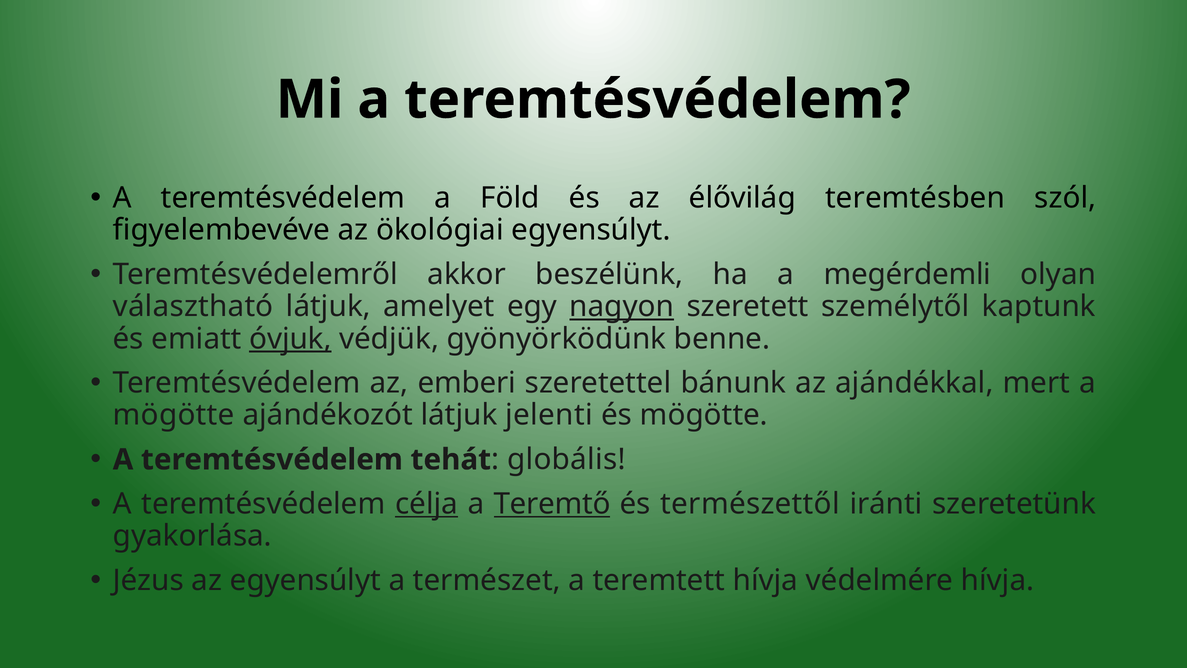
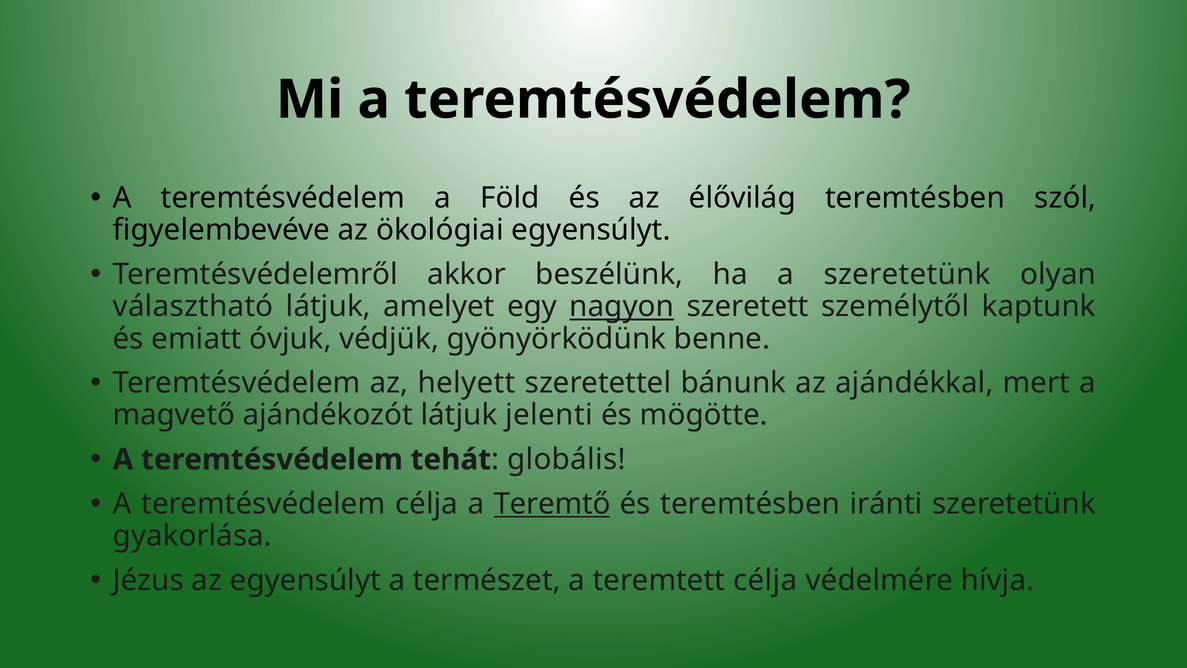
a megérdemli: megérdemli -> szeretetünk (907, 274)
óvjuk underline: present -> none (290, 339)
emberi: emberi -> helyett (466, 383)
mögötte: mögötte -> magvető (174, 415)
célja underline: present -> none (427, 504)
és természettől: természettől -> teremtésben (750, 504)
teremtett hívja: hívja -> célja (765, 580)
